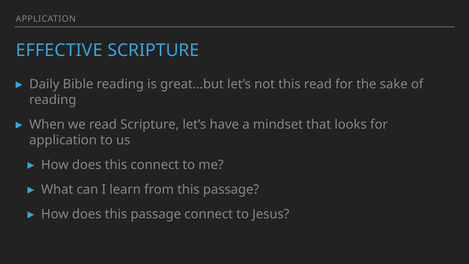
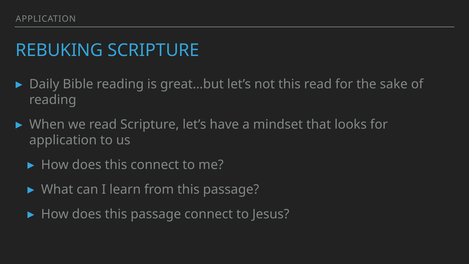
EFFECTIVE: EFFECTIVE -> REBUKING (59, 50)
